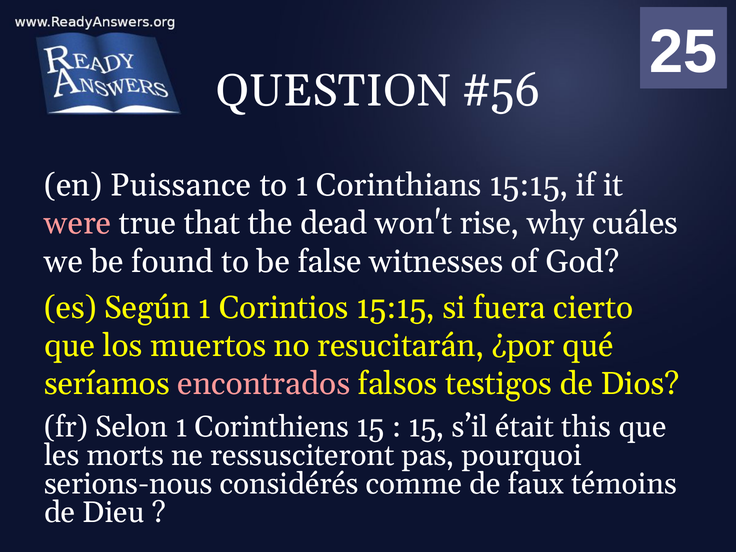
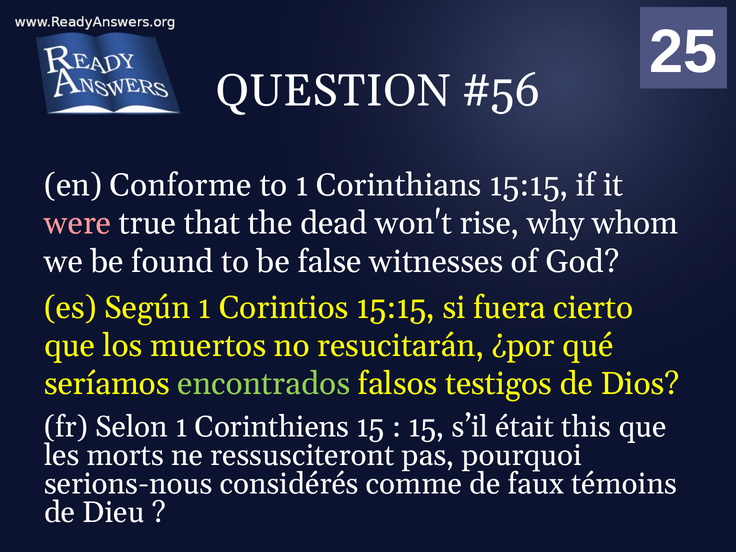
Puissance: Puissance -> Conforme (181, 185)
cuáles: cuáles -> whom (635, 223)
encontrados colour: pink -> light green (264, 384)
